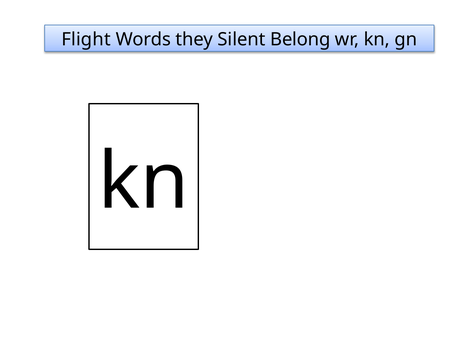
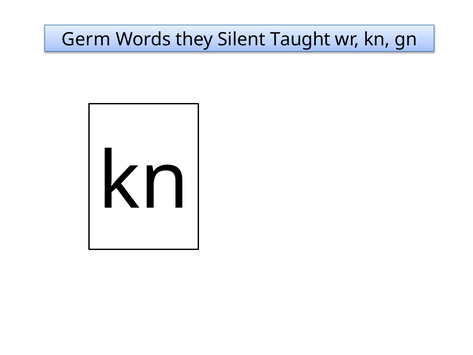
Flight: Flight -> Germ (86, 39)
Belong: Belong -> Taught (300, 39)
